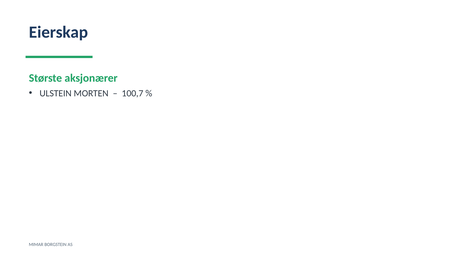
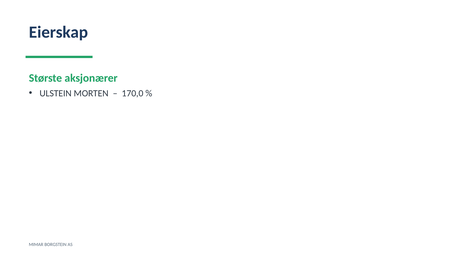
100,7: 100,7 -> 170,0 (133, 93)
